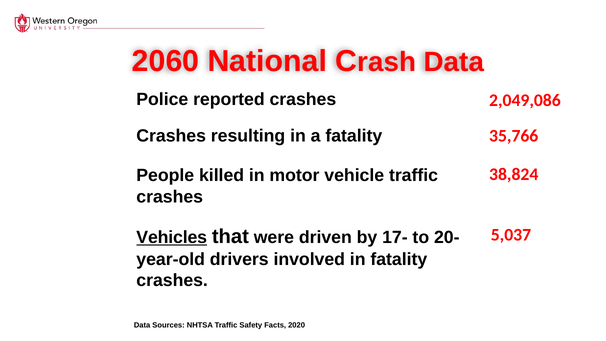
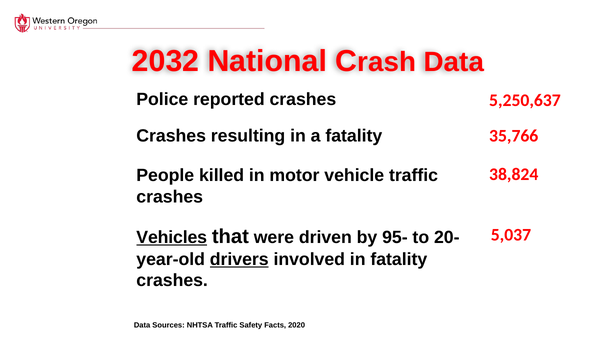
2060: 2060 -> 2032 (166, 61)
2,049,086: 2,049,086 -> 5,250,637 (525, 100)
17-: 17- -> 95- (395, 238)
drivers underline: none -> present (239, 259)
